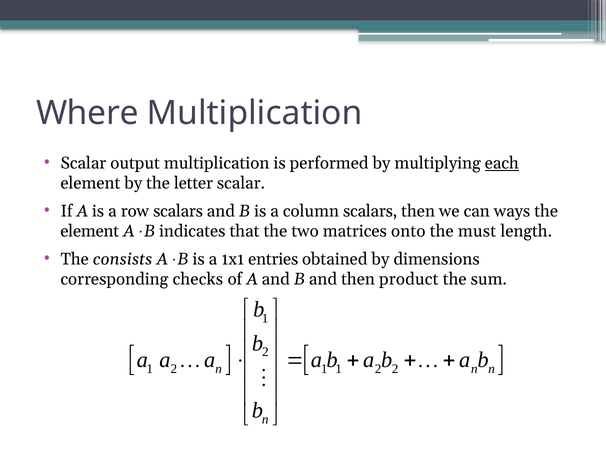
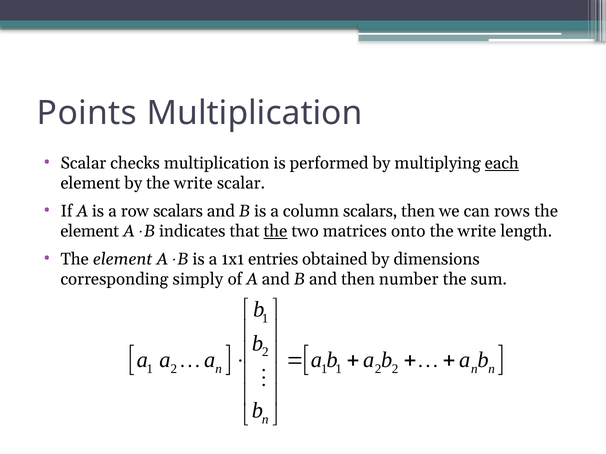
Where: Where -> Points (87, 113)
output: output -> checks (135, 163)
by the letter: letter -> write (193, 184)
ways: ways -> rows (512, 211)
the underline: none -> present (275, 232)
must: must -> write (477, 232)
consists: consists -> element (123, 259)
checks: checks -> simply (198, 280)
product: product -> number (409, 280)
